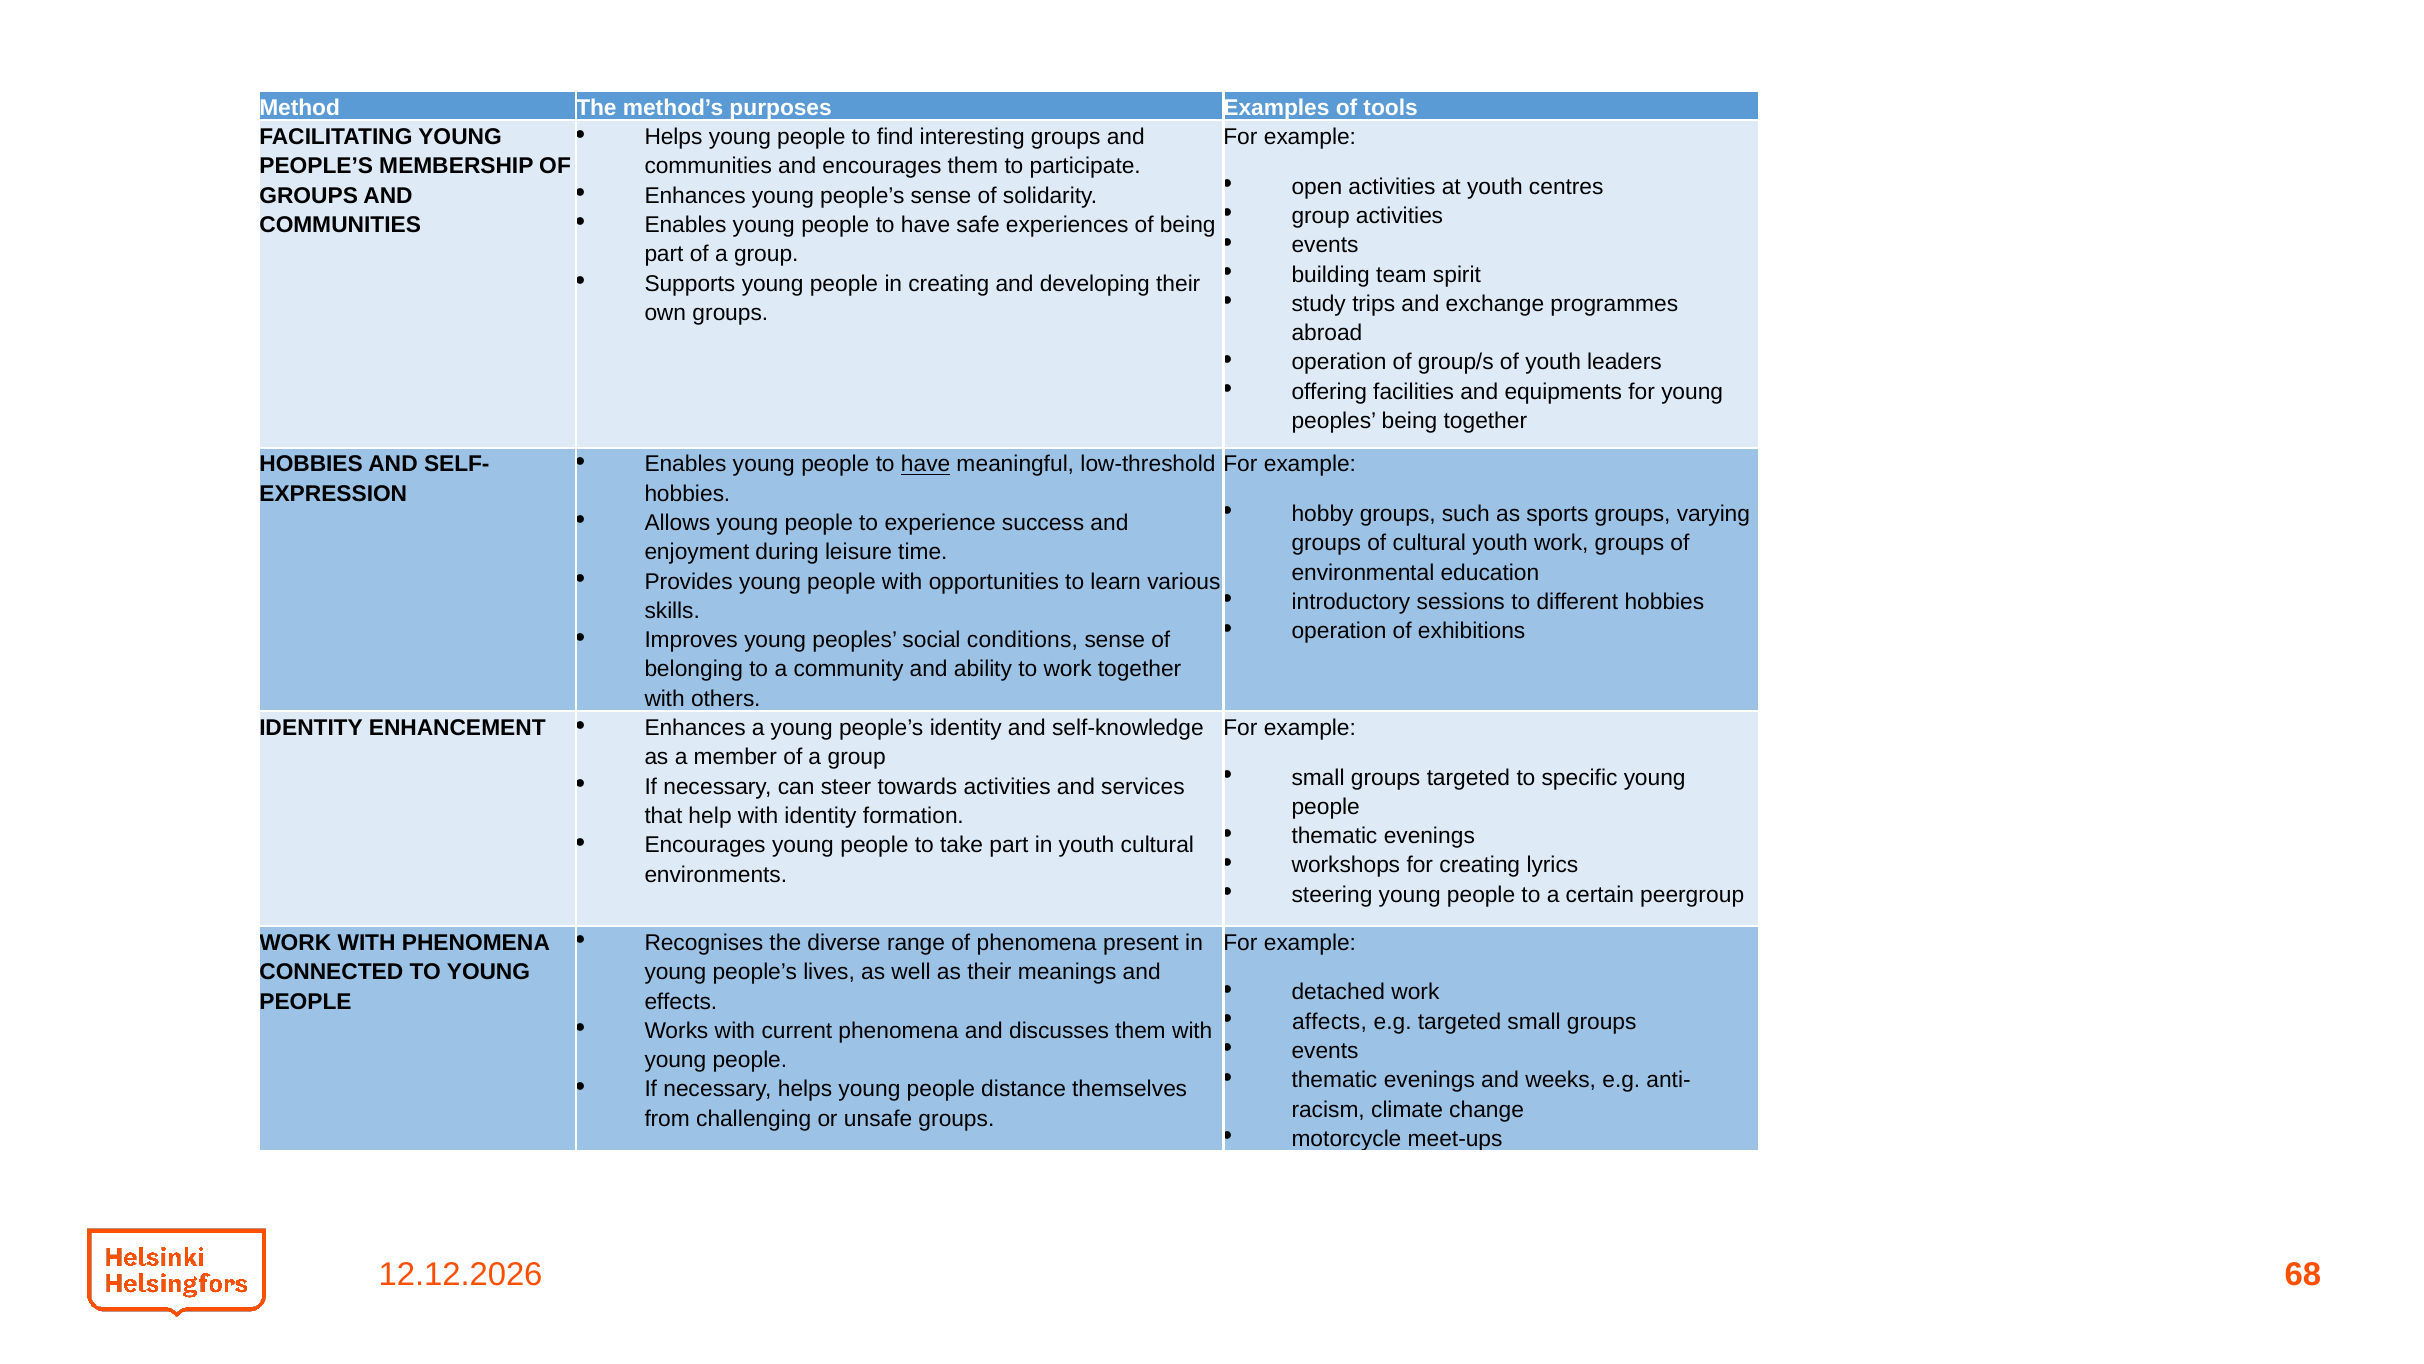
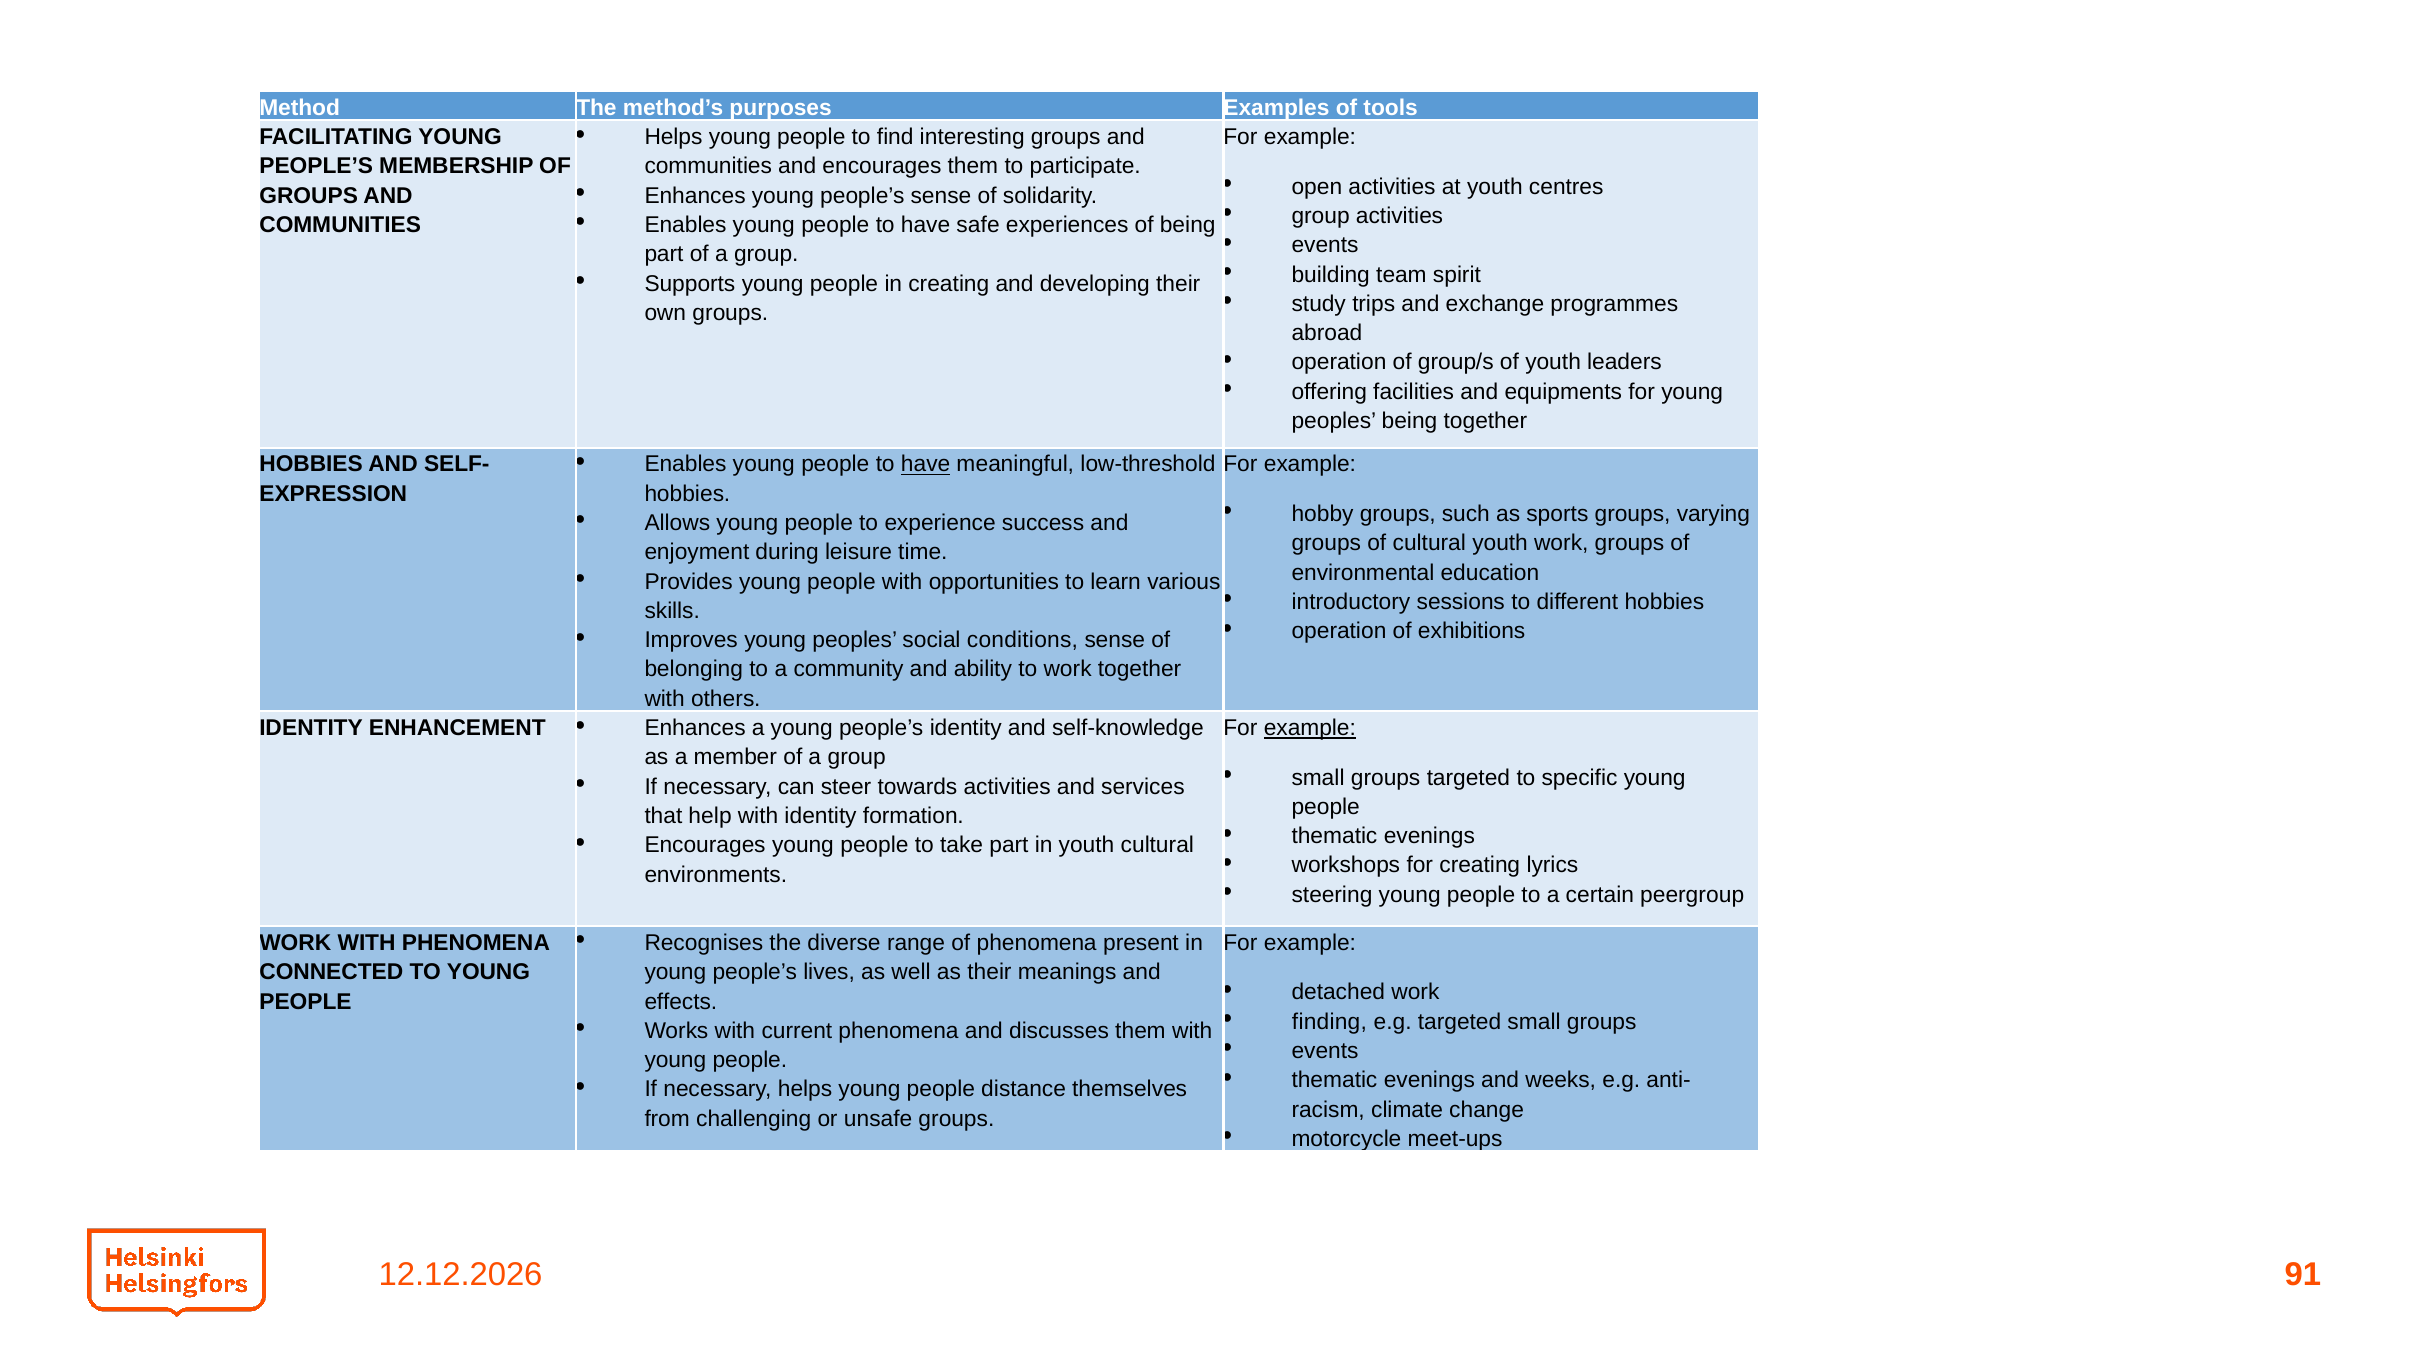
example underline: none -> present (1310, 728)
affects: affects -> finding (1329, 1021)
68: 68 -> 91 (2303, 1274)
